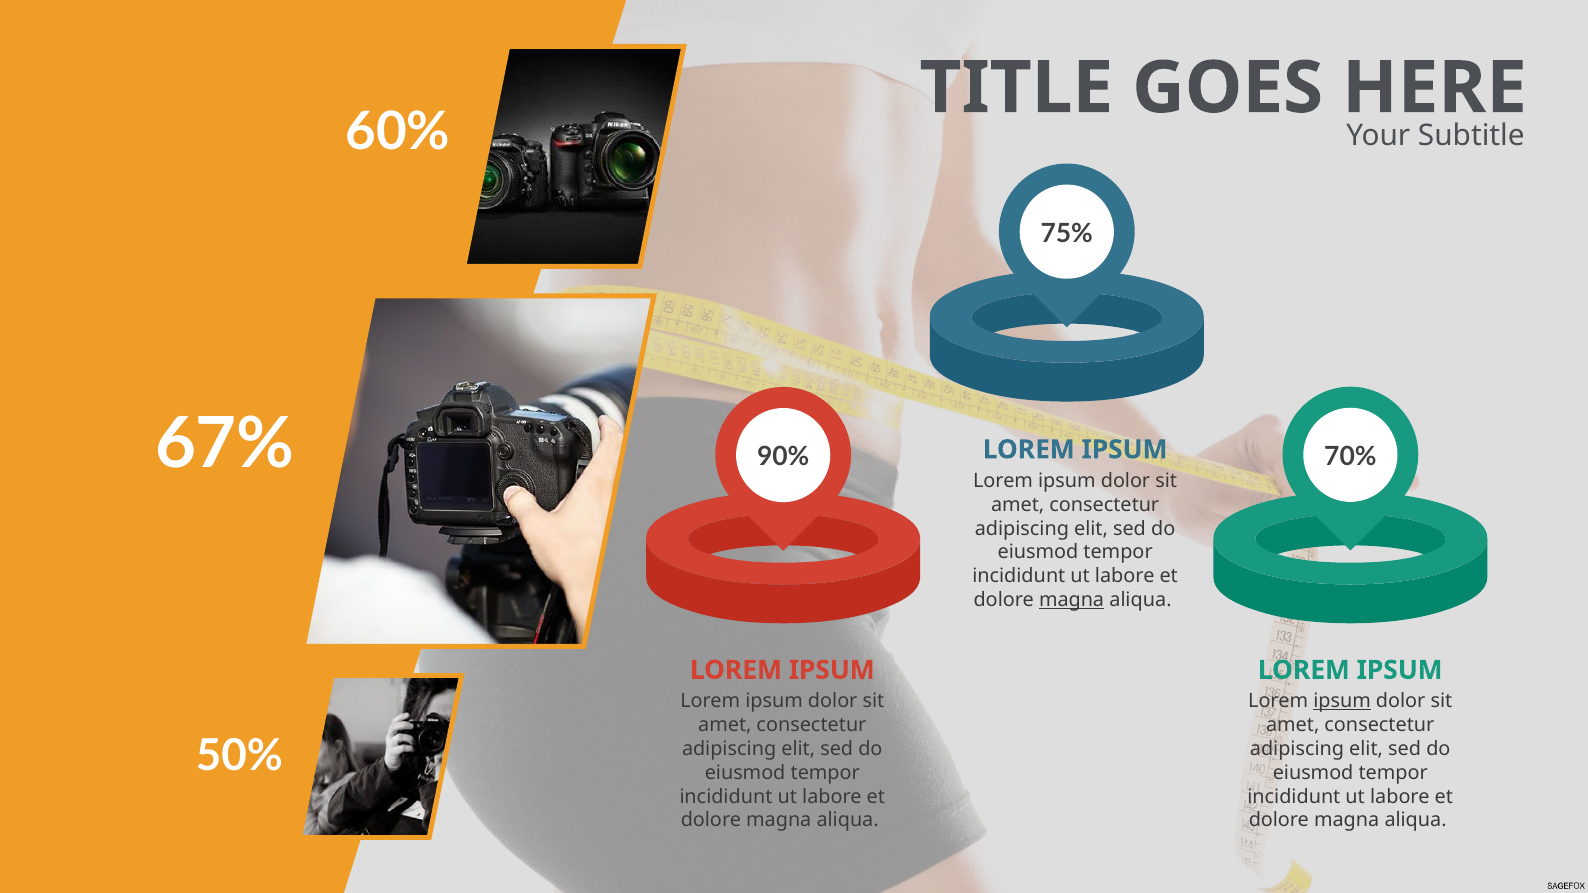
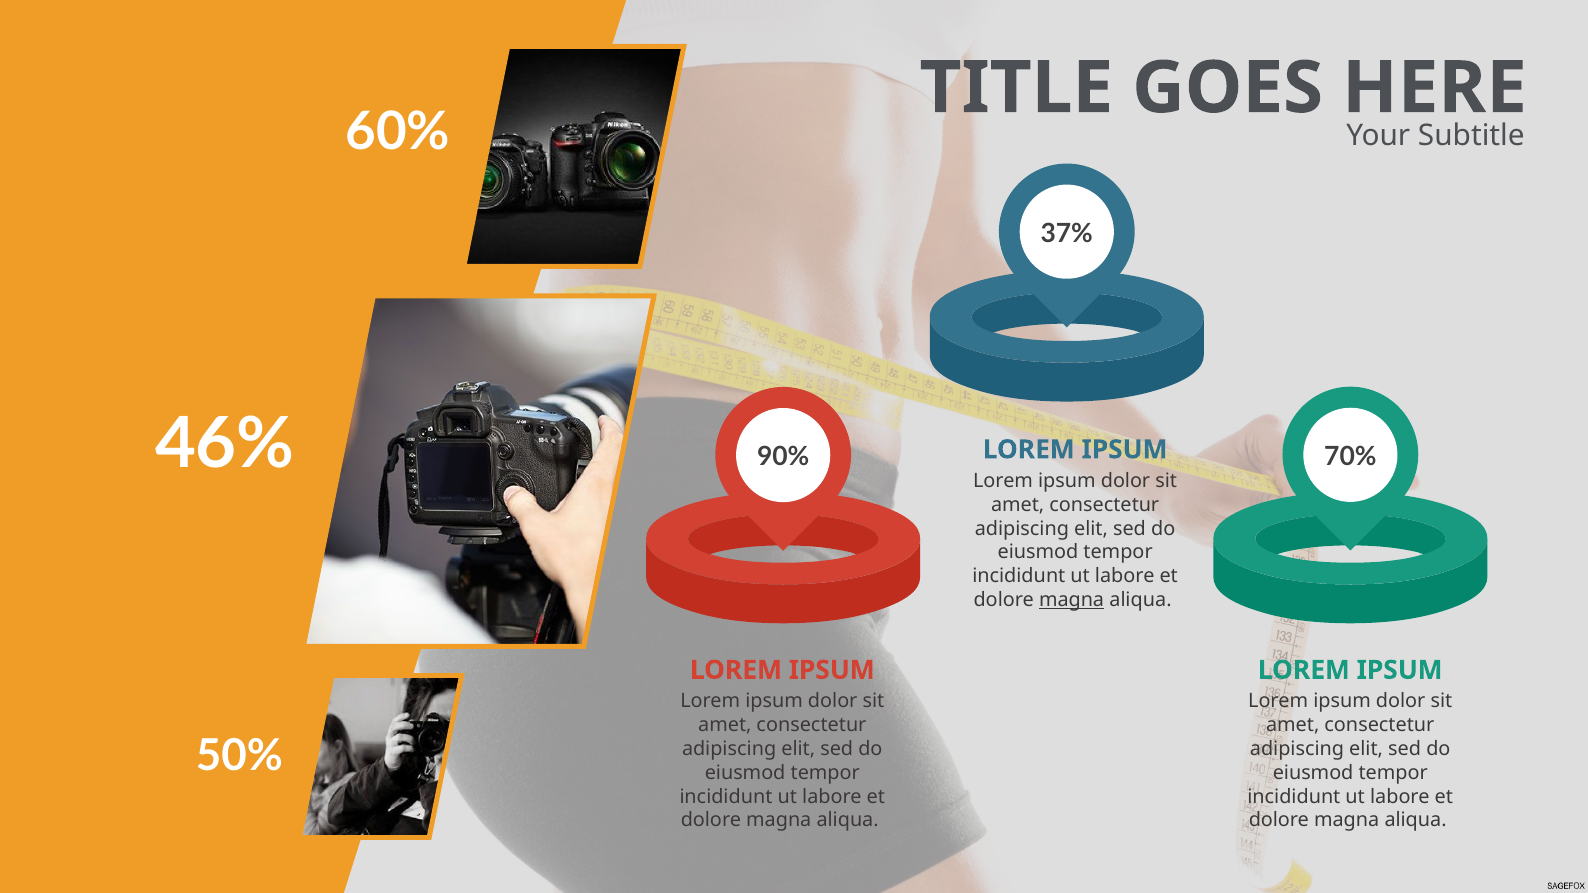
75%: 75% -> 37% (1067, 234)
67%: 67% -> 46% (225, 444)
ipsum underline: present -> none (1342, 702)
